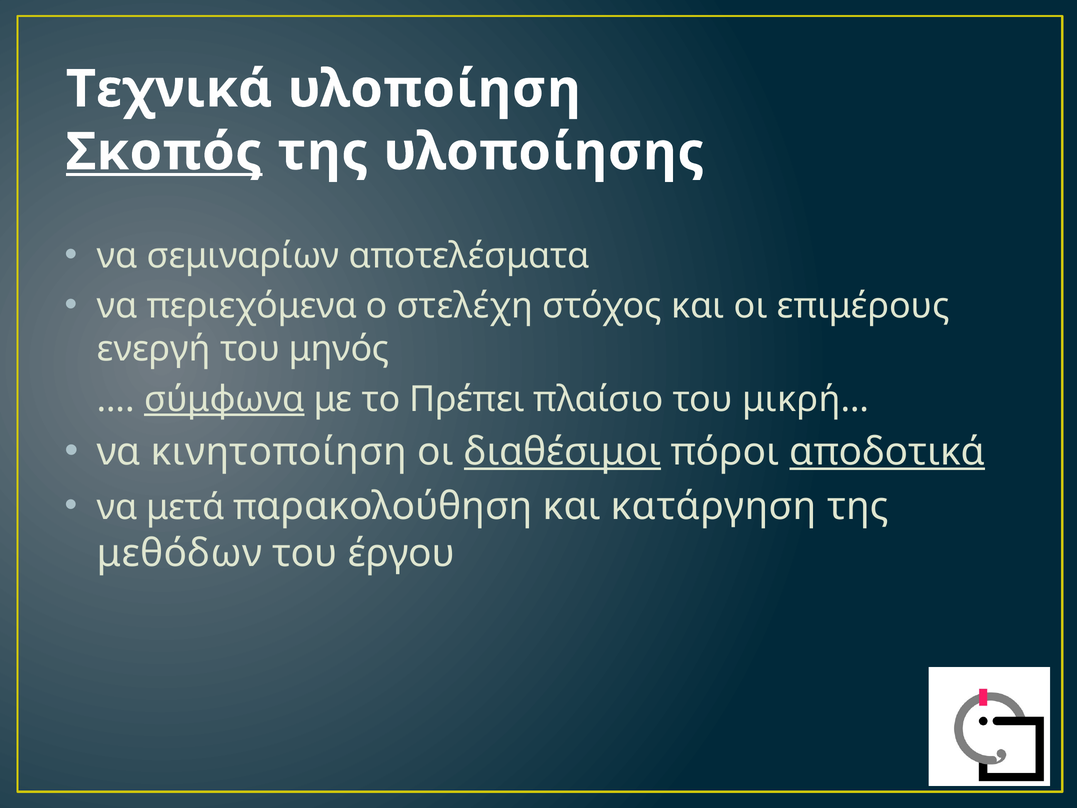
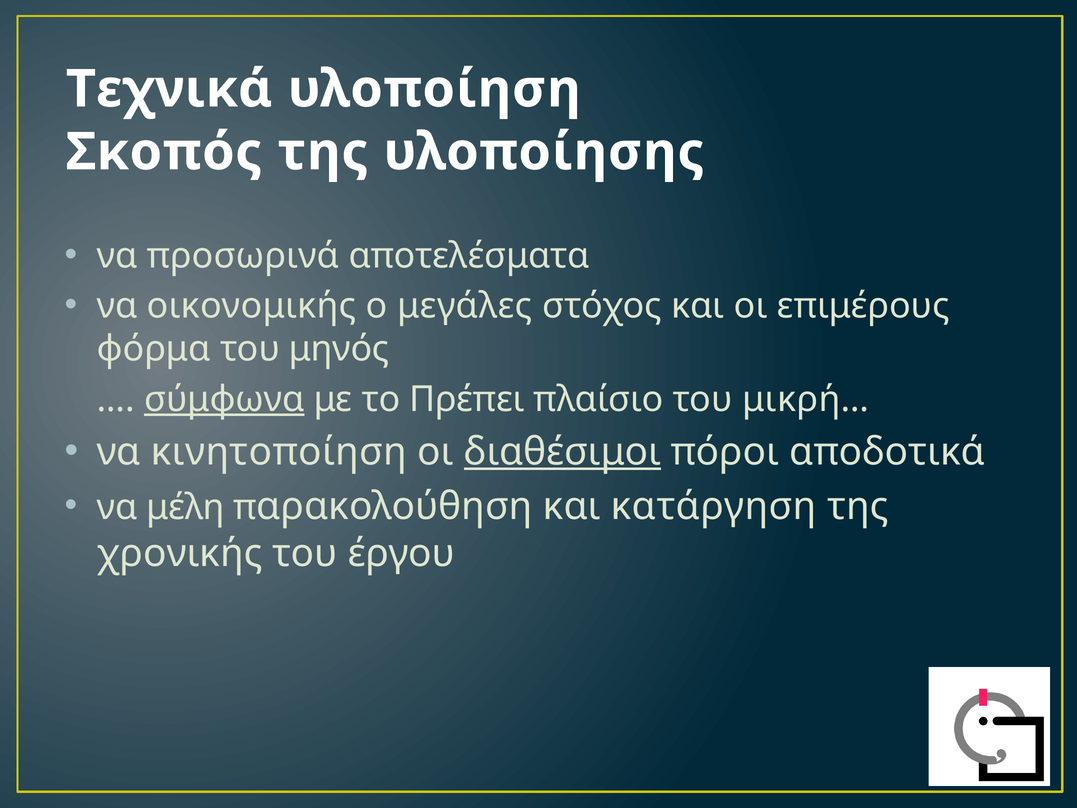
Σκοπός underline: present -> none (164, 152)
σεμιναρίων: σεμιναρίων -> προσωρινά (243, 256)
περιεχόμενα: περιεχόμενα -> οικονομικής (251, 306)
στελέχη: στελέχη -> μεγάλες (465, 306)
ενεργή: ενεργή -> φόρμα (154, 349)
αποδοτικά underline: present -> none (887, 452)
μετά: μετά -> μέλη (185, 507)
μεθόδων: μεθόδων -> χρονικής (180, 553)
